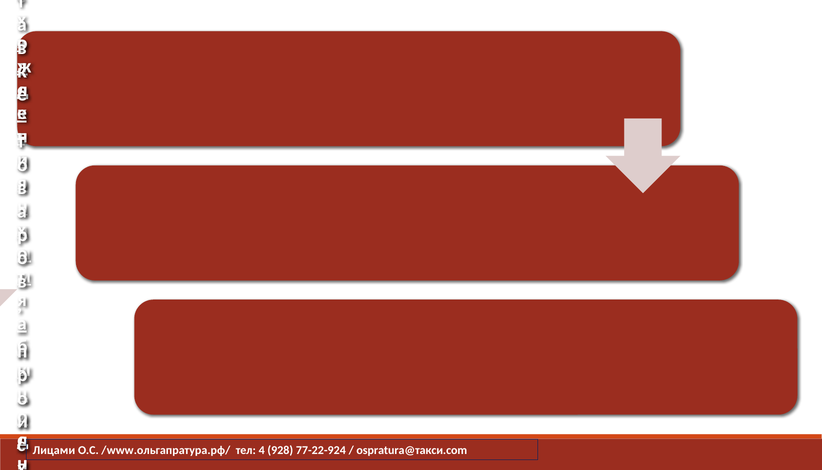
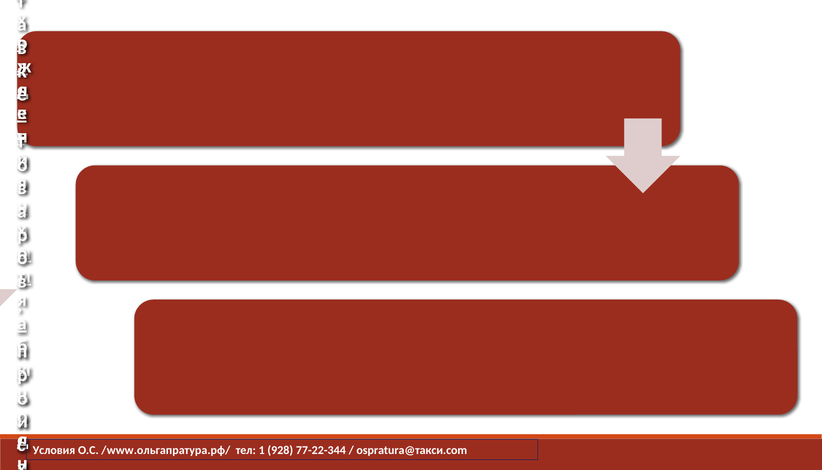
Лицами: Лицами -> Условия (54, 451)
тел 4: 4 -> 1 (262, 451)
77-22-924: 77-22-924 -> 77-22-344 (321, 451)
